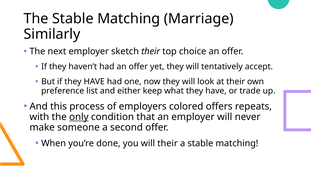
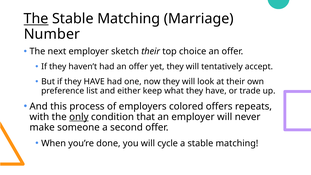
The underline: none -> present (36, 19)
Similarly: Similarly -> Number (52, 34)
will their: their -> cycle (168, 143)
